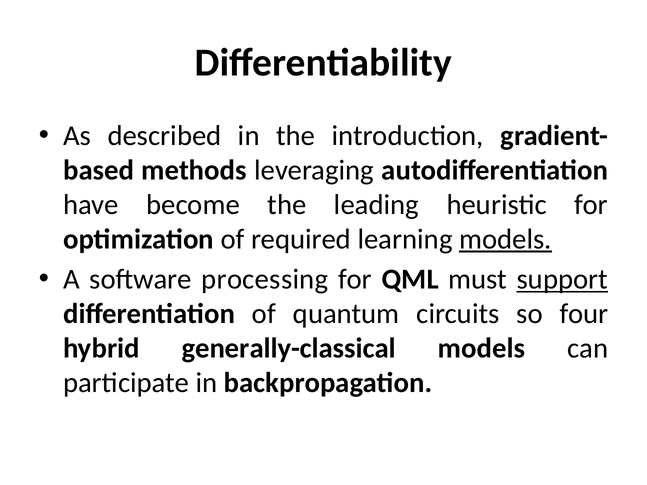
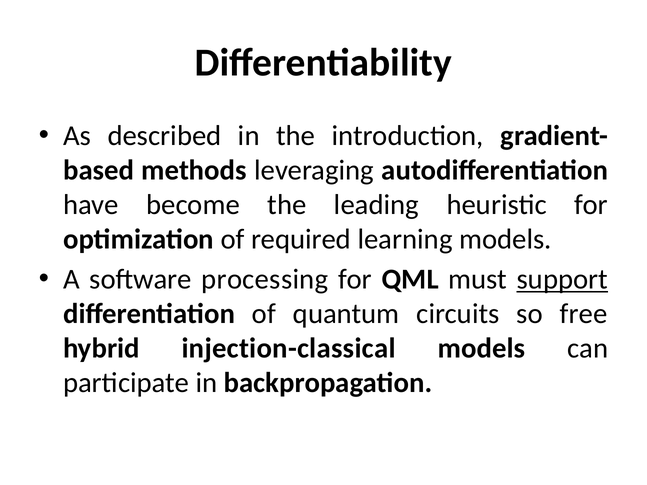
models underline: present -> none (505, 239)
four: four -> free (584, 314)
generally-classical: generally-classical -> injection-classical (289, 349)
